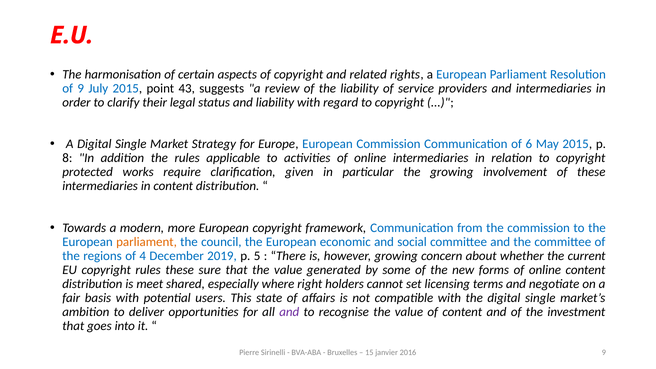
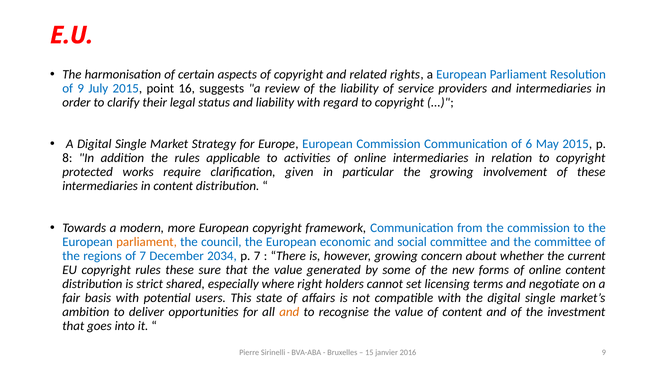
43: 43 -> 16 (187, 88)
of 4: 4 -> 7 (143, 256)
2019: 2019 -> 2034 (222, 256)
p 5: 5 -> 7 (257, 256)
meet: meet -> strict (150, 284)
and colour: purple -> orange (289, 312)
